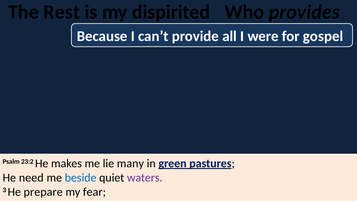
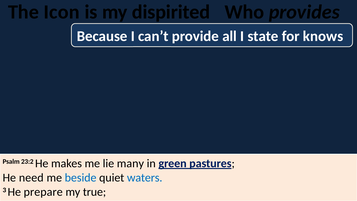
Rest: Rest -> Icon (62, 12)
were: were -> state (263, 36)
gospel: gospel -> knows (323, 36)
waters colour: purple -> blue (145, 178)
fear: fear -> true (94, 192)
